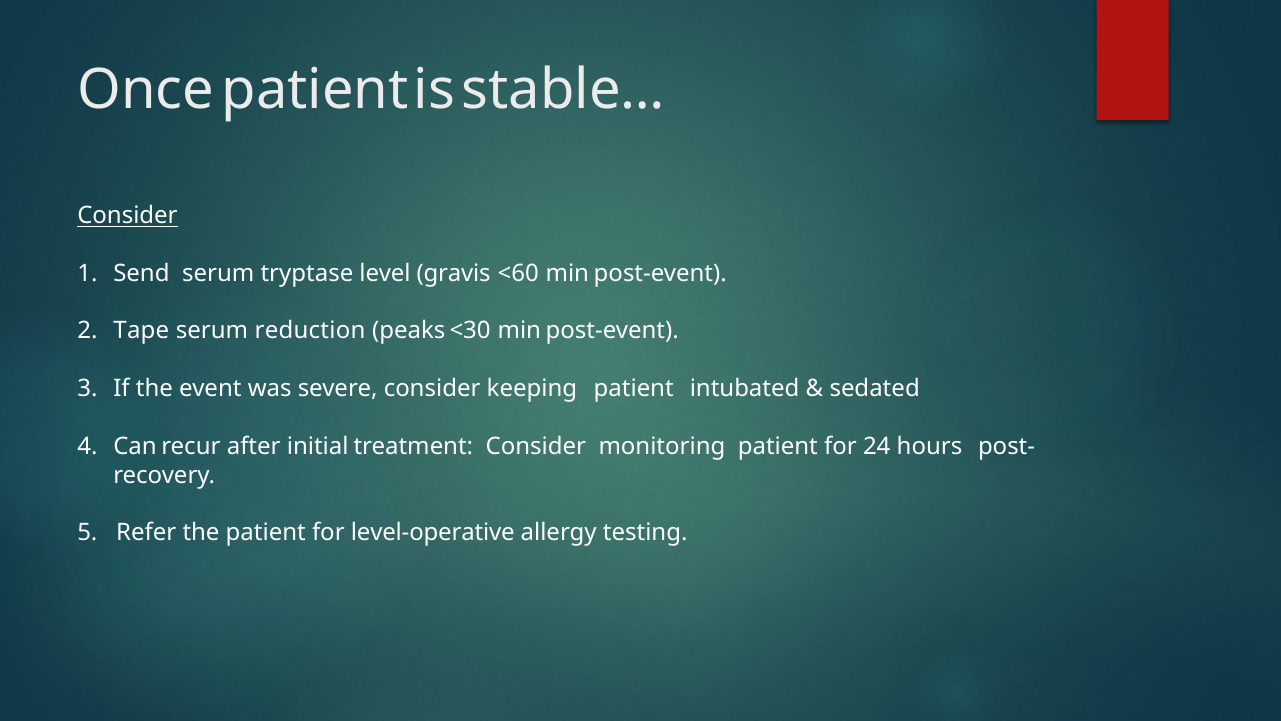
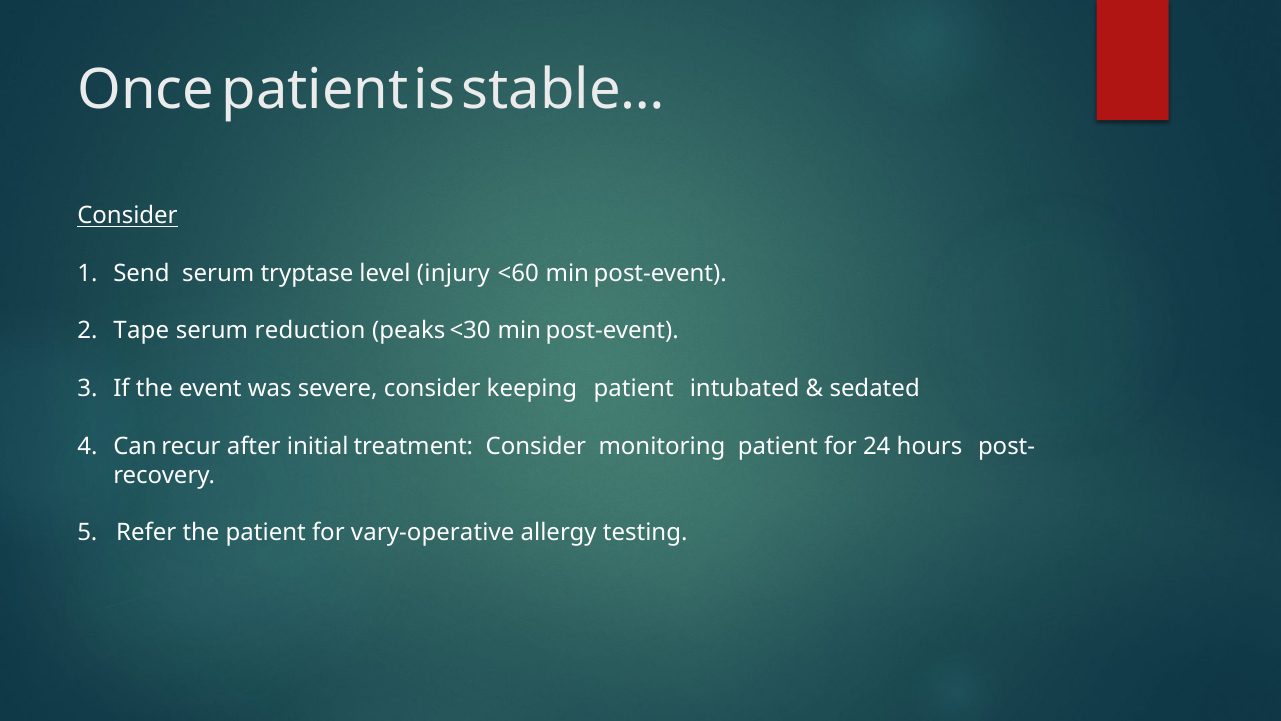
gravis: gravis -> injury (453, 273)
level-operative: level-operative -> vary-operative (433, 533)
